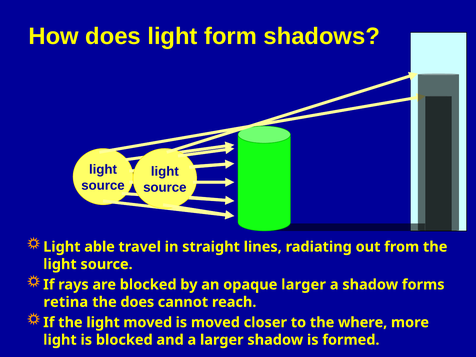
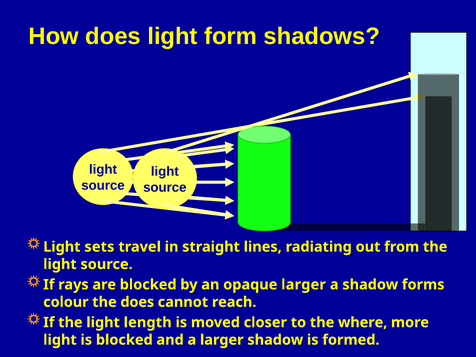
able: able -> sets (99, 247)
retina: retina -> colour (66, 302)
light moved: moved -> length (148, 322)
